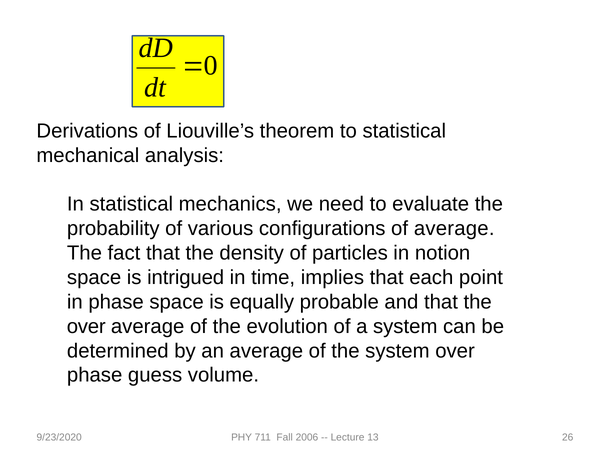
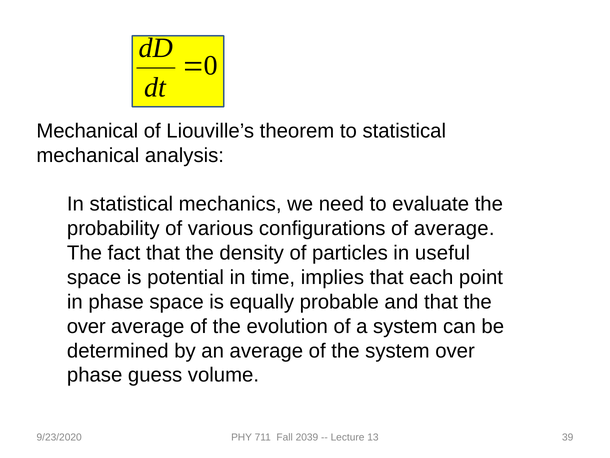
Derivations: Derivations -> Mechanical (87, 131)
notion: notion -> useful (442, 253)
intrigued: intrigued -> potential (186, 277)
2006: 2006 -> 2039 (307, 437)
26: 26 -> 39 (568, 437)
